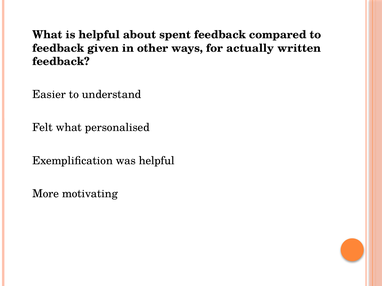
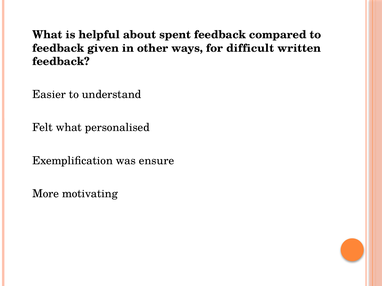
actually: actually -> difficult (250, 48)
was helpful: helpful -> ensure (157, 161)
